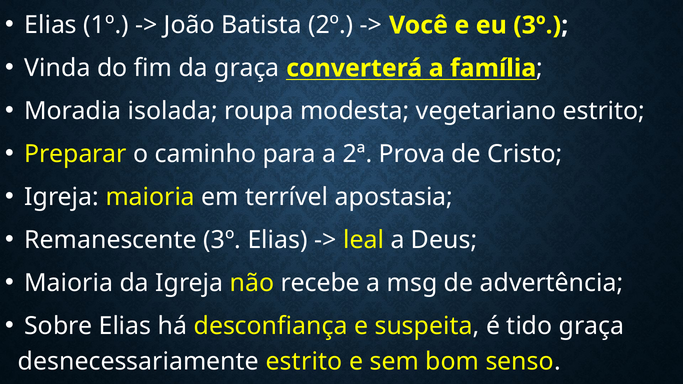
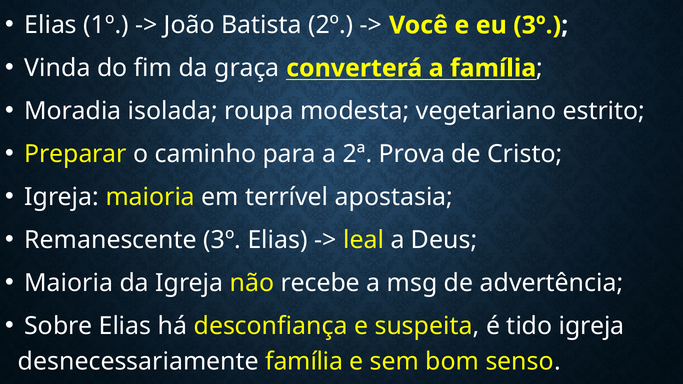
tido graça: graça -> igreja (592, 326)
desnecessariamente estrito: estrito -> família (304, 362)
